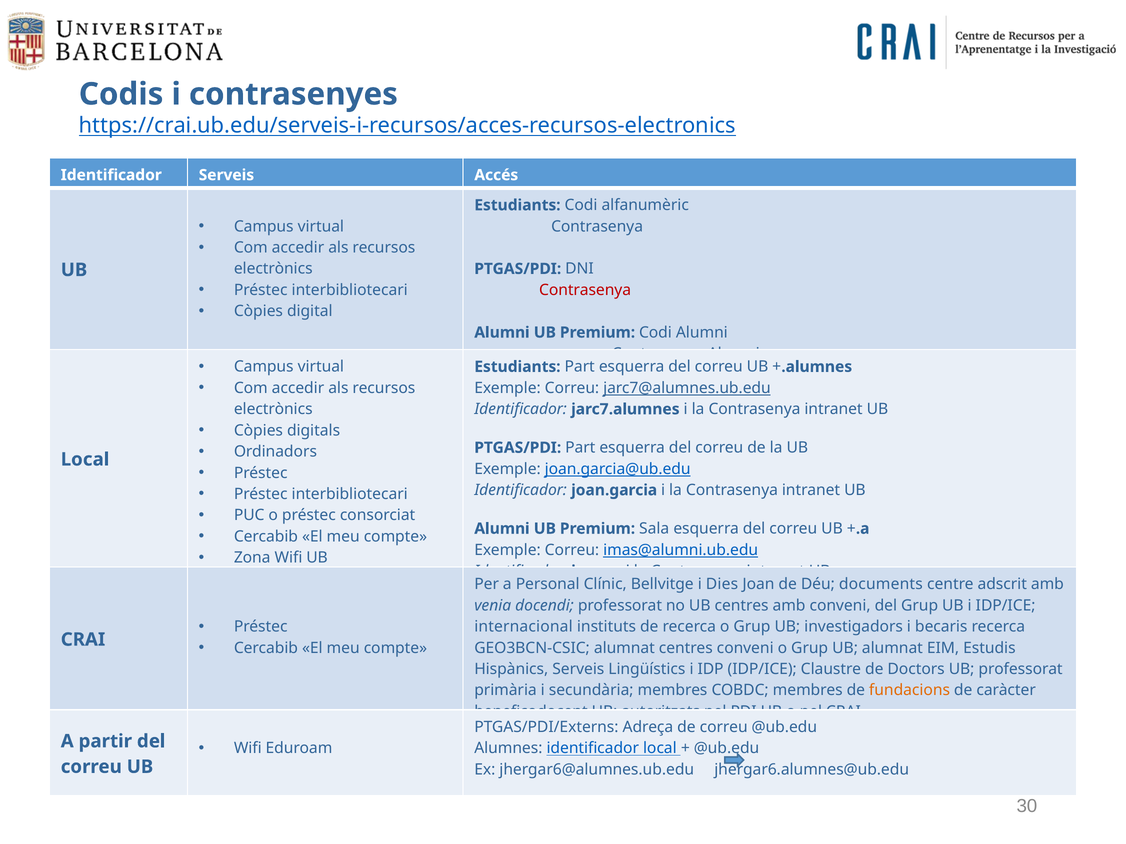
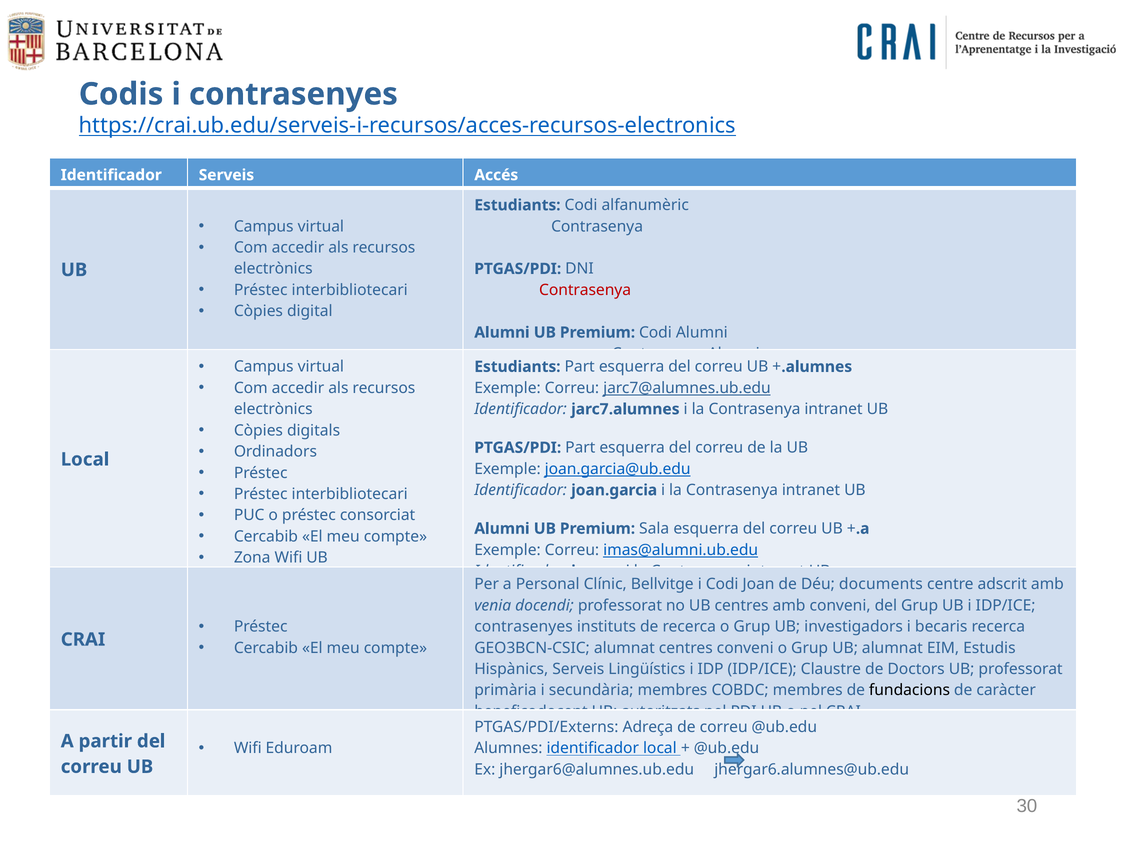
i Dies: Dies -> Codi (722, 585)
internacional: internacional -> contrasenyes (524, 627)
fundacions colour: orange -> black (910, 691)
